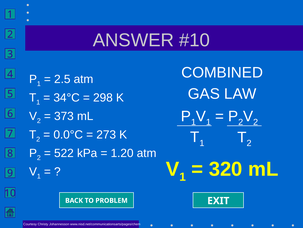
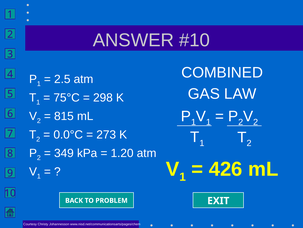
34°C: 34°C -> 75°C (67, 97)
373: 373 -> 815 (64, 116)
522: 522 -> 349 (64, 153)
320: 320 -> 426 (226, 169)
